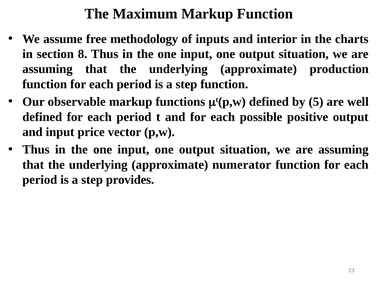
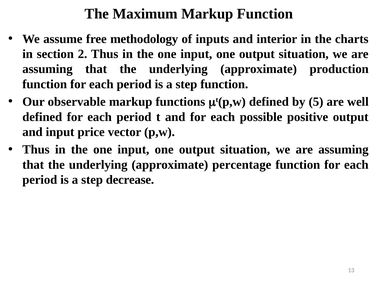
8: 8 -> 2 (83, 54)
numerator: numerator -> percentage (242, 165)
provides: provides -> decrease (130, 180)
